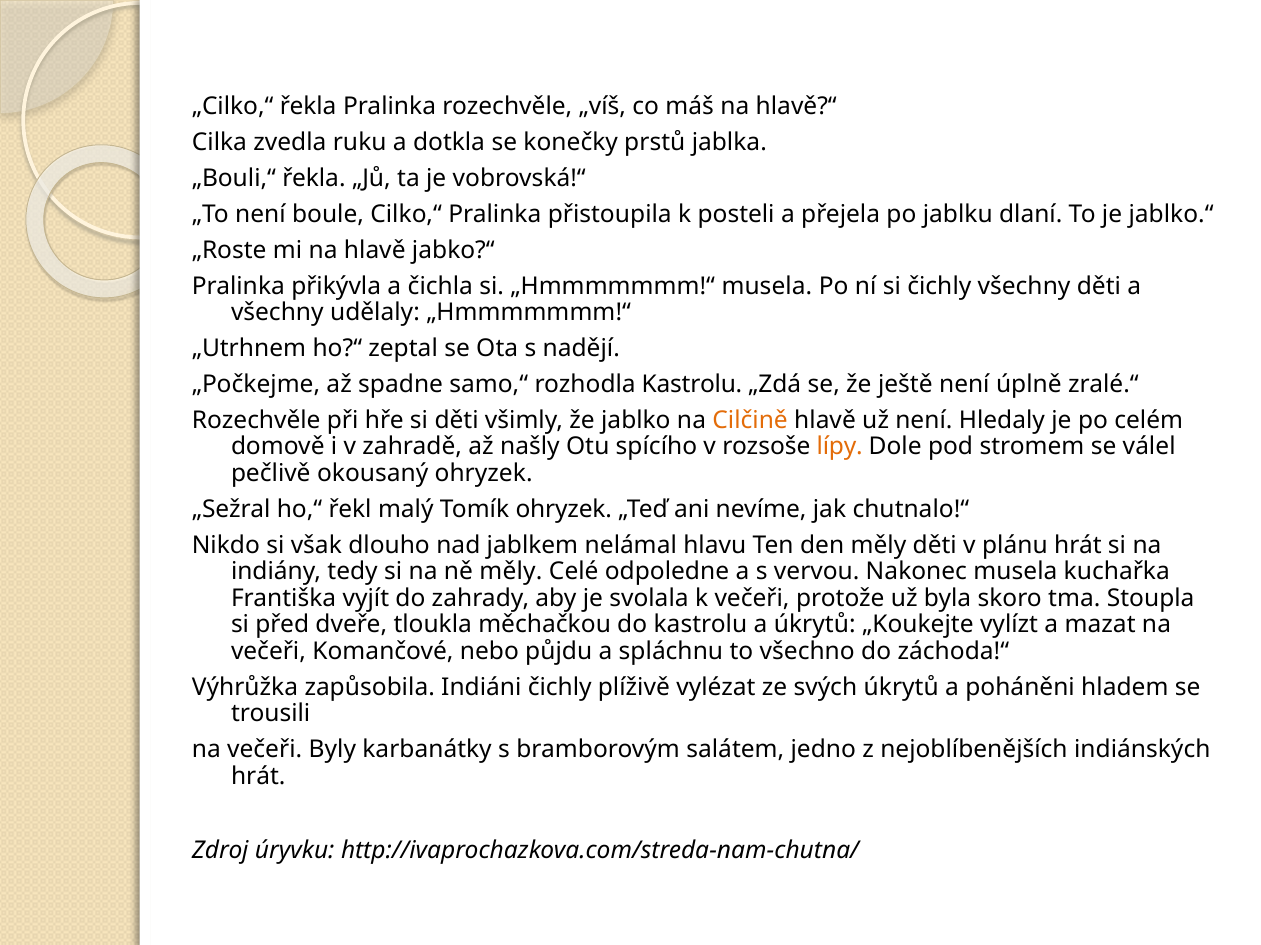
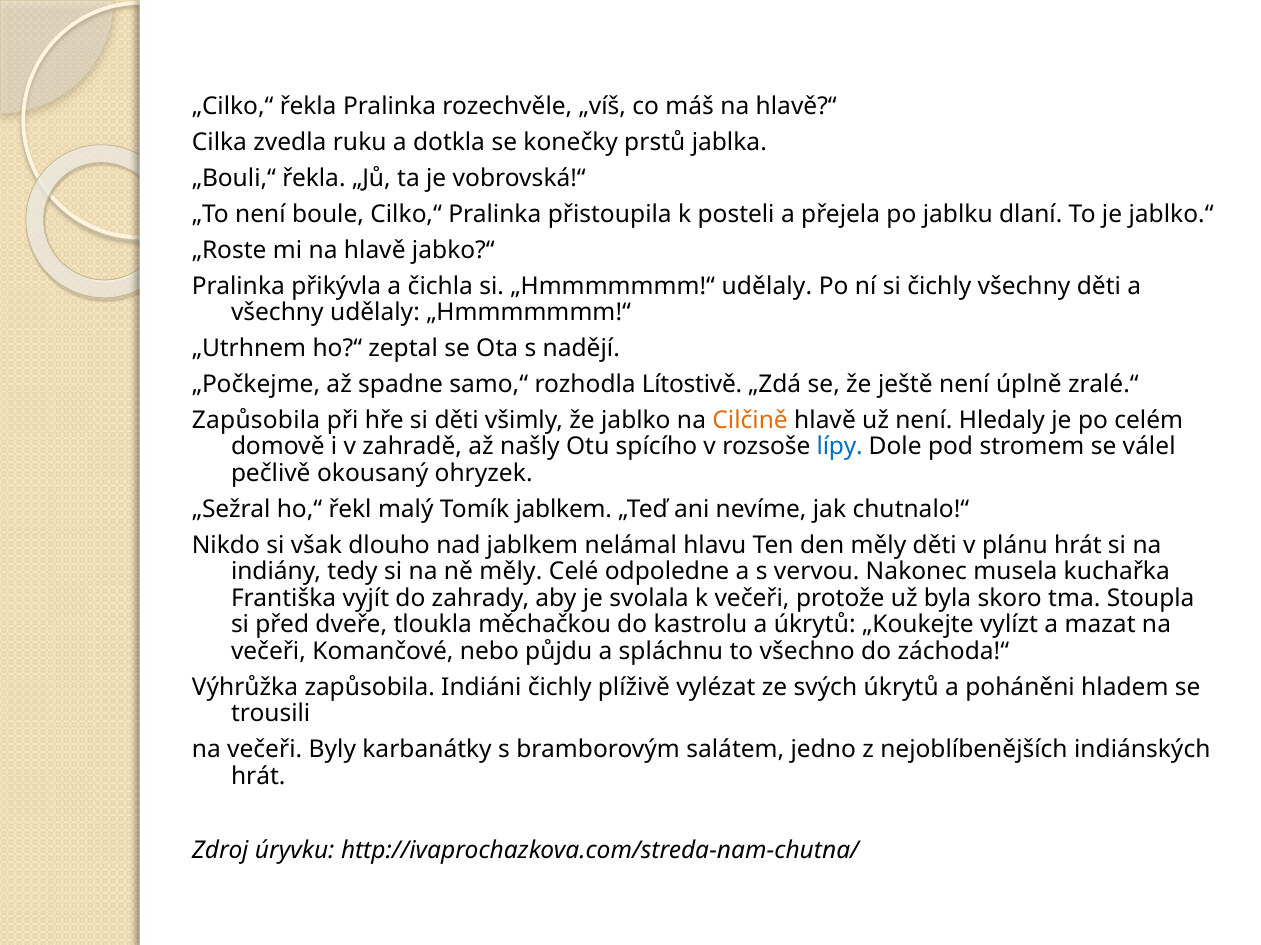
„Hmmmmmmm!“ musela: musela -> udělaly (767, 286)
rozhodla Kastrolu: Kastrolu -> Lítostivě (692, 385)
Rozechvěle: Rozechvěle -> Zapůsobila (256, 421)
lípy colour: orange -> blue (840, 447)
Tomík ohryzek: ohryzek -> jablkem (564, 510)
